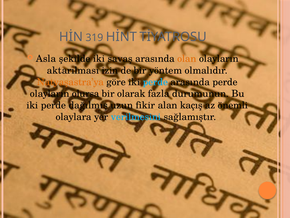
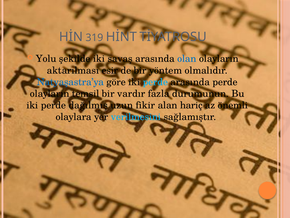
Asla: Asla -> Yolu (46, 59)
olan colour: orange -> blue (187, 59)
izin: izin -> esir (110, 70)
Natyaşastra’ya colour: orange -> blue (70, 82)
olursa: olursa -> temsil (86, 93)
olarak: olarak -> vardır (131, 93)
kaçış: kaçış -> hariç (191, 105)
